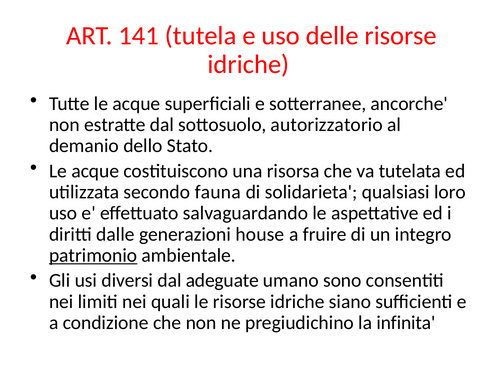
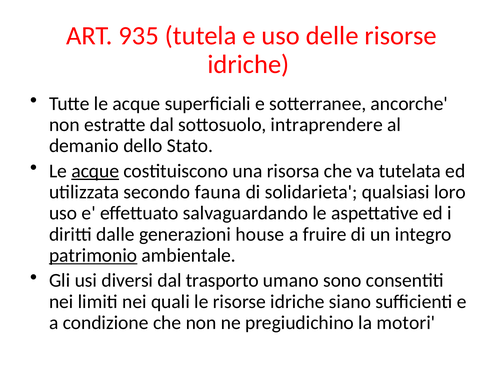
141: 141 -> 935 (139, 36)
autorizzatorio: autorizzatorio -> intraprendere (327, 125)
acque underline: none -> present (95, 171)
adeguate: adeguate -> trasporto (222, 281)
infinita: infinita -> motori (406, 323)
